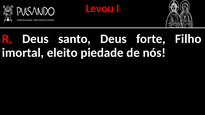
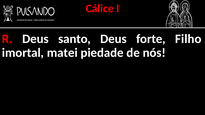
Levou: Levou -> Cálice (100, 8)
eleito: eleito -> matei (62, 53)
